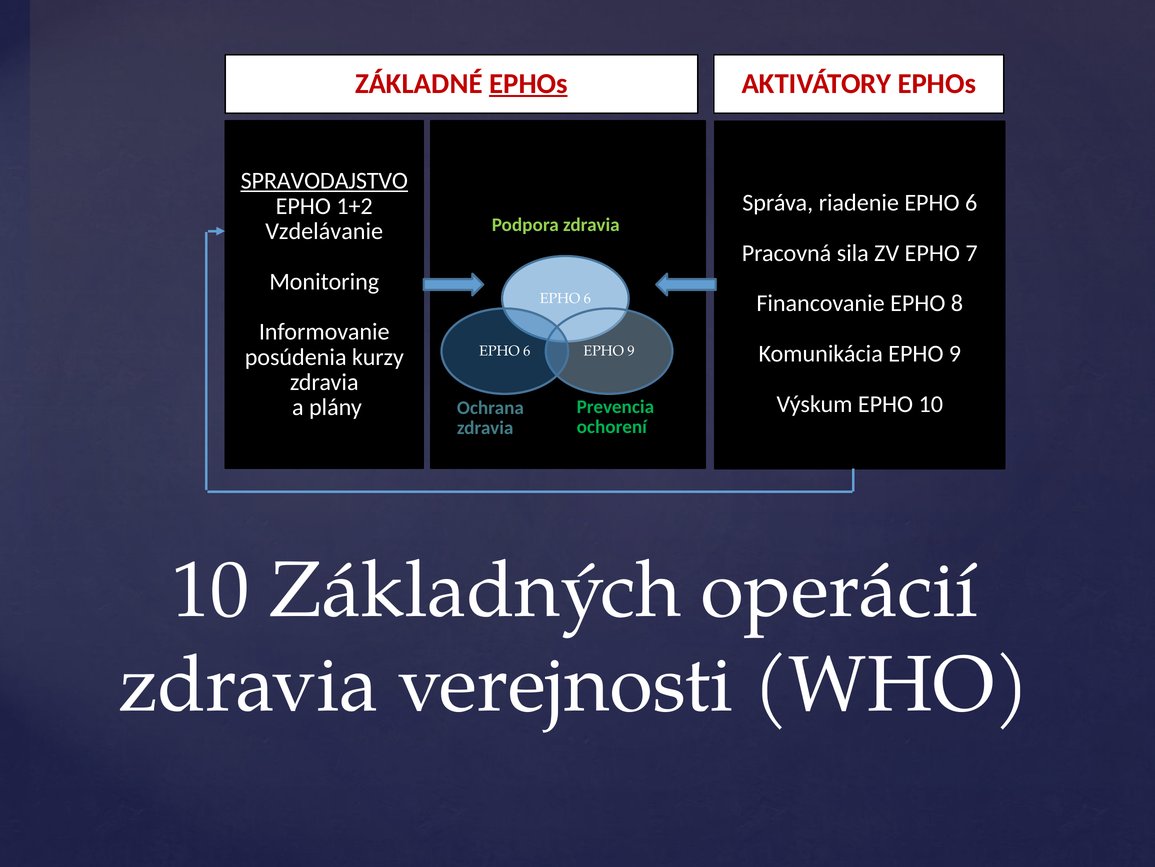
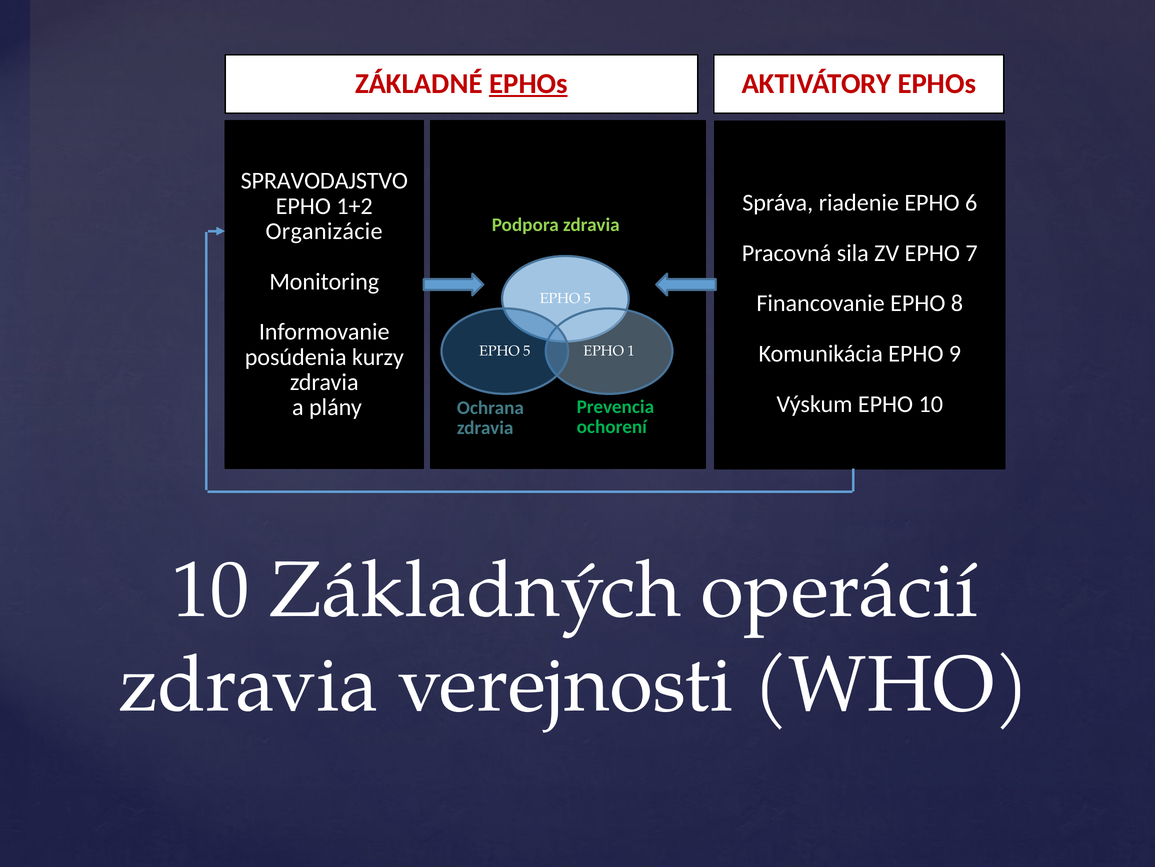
SPRAVODAJSTVO underline: present -> none (324, 181)
Vzdelávanie: Vzdelávanie -> Organizácie (324, 231)
6: 6 -> 5 (587, 298)
6: 6 -> 5 (527, 351)
9: 9 -> 1 (631, 351)
